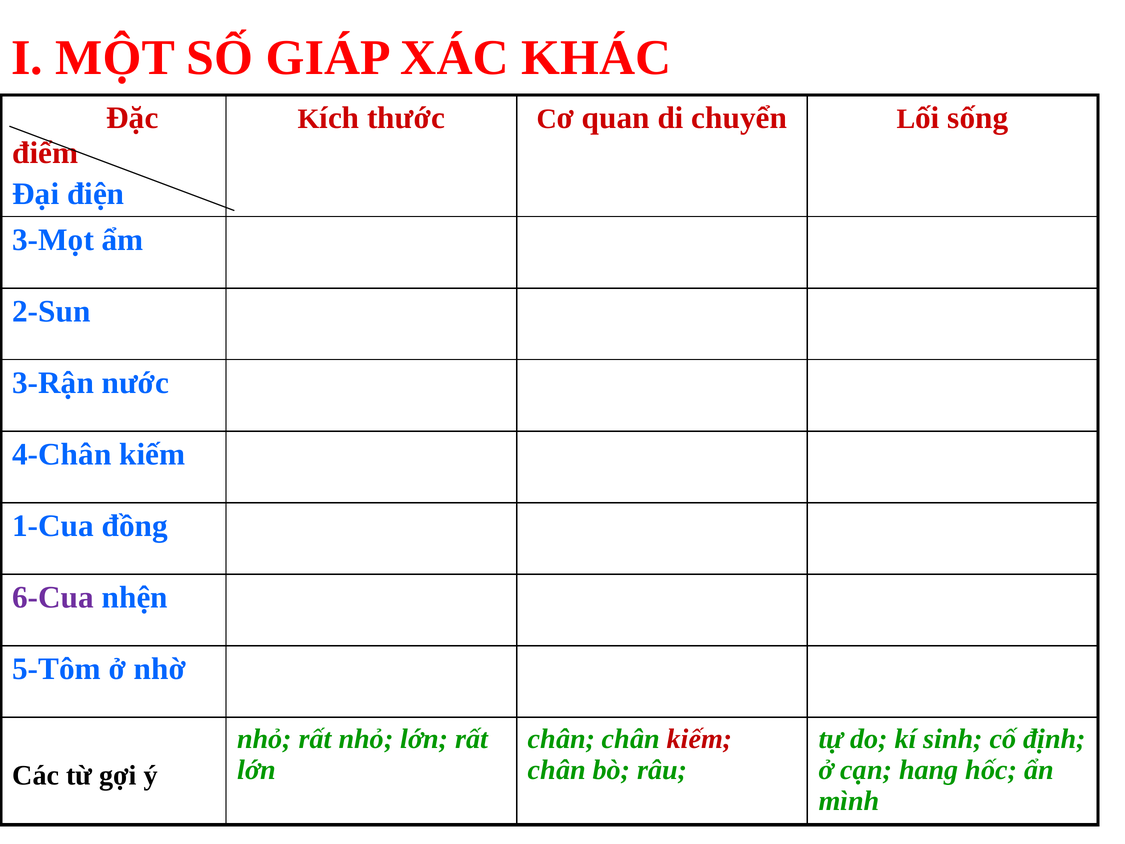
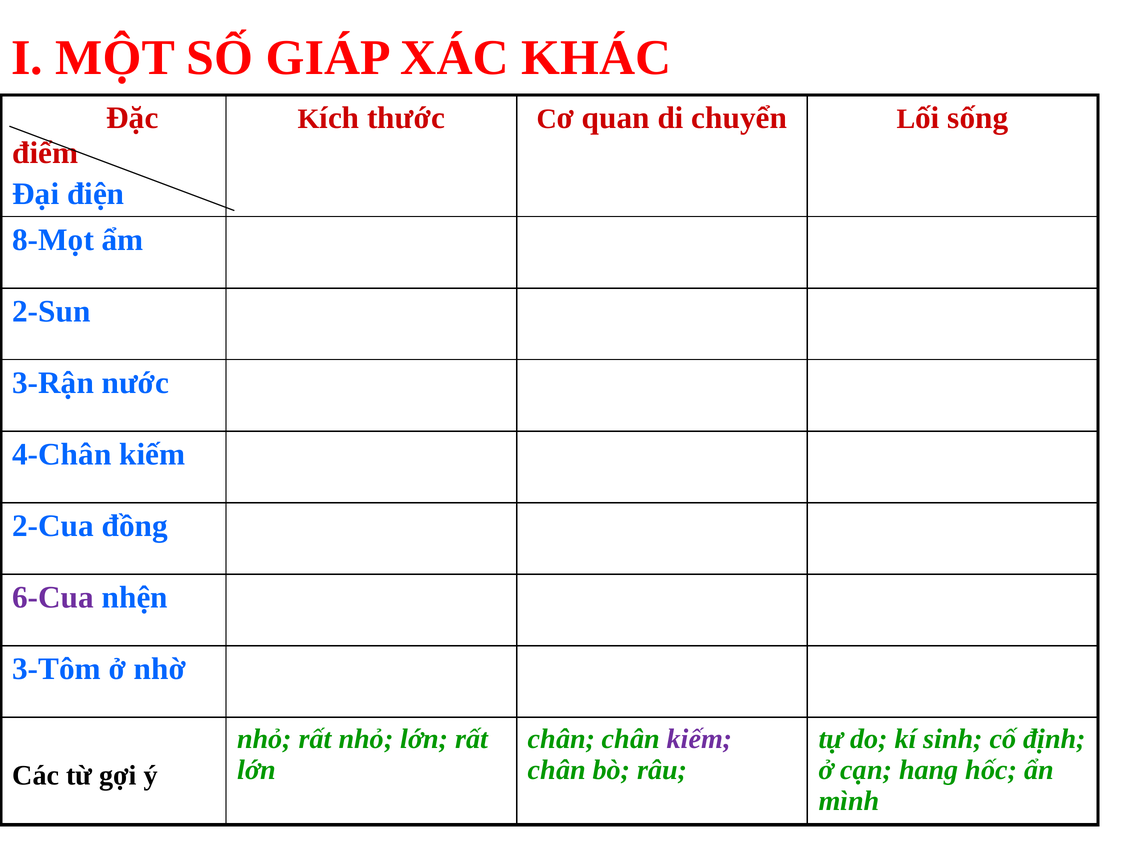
3-Mọt: 3-Mọt -> 8-Mọt (53, 240)
1-Cua: 1-Cua -> 2-Cua (53, 526)
5-Tôm: 5-Tôm -> 3-Tôm (57, 669)
kiếm colour: red -> purple (699, 739)
